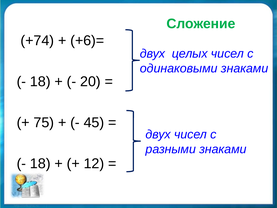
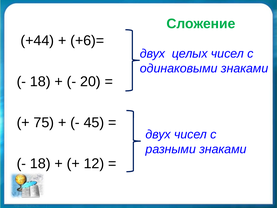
+74: +74 -> +44 (37, 41)
